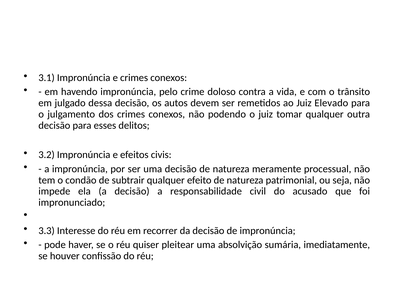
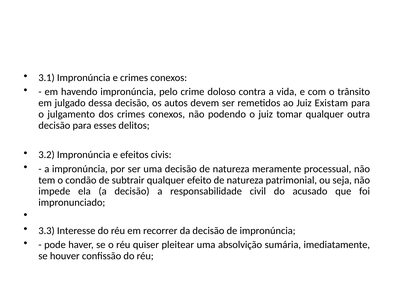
Elevado: Elevado -> Existam (331, 103)
